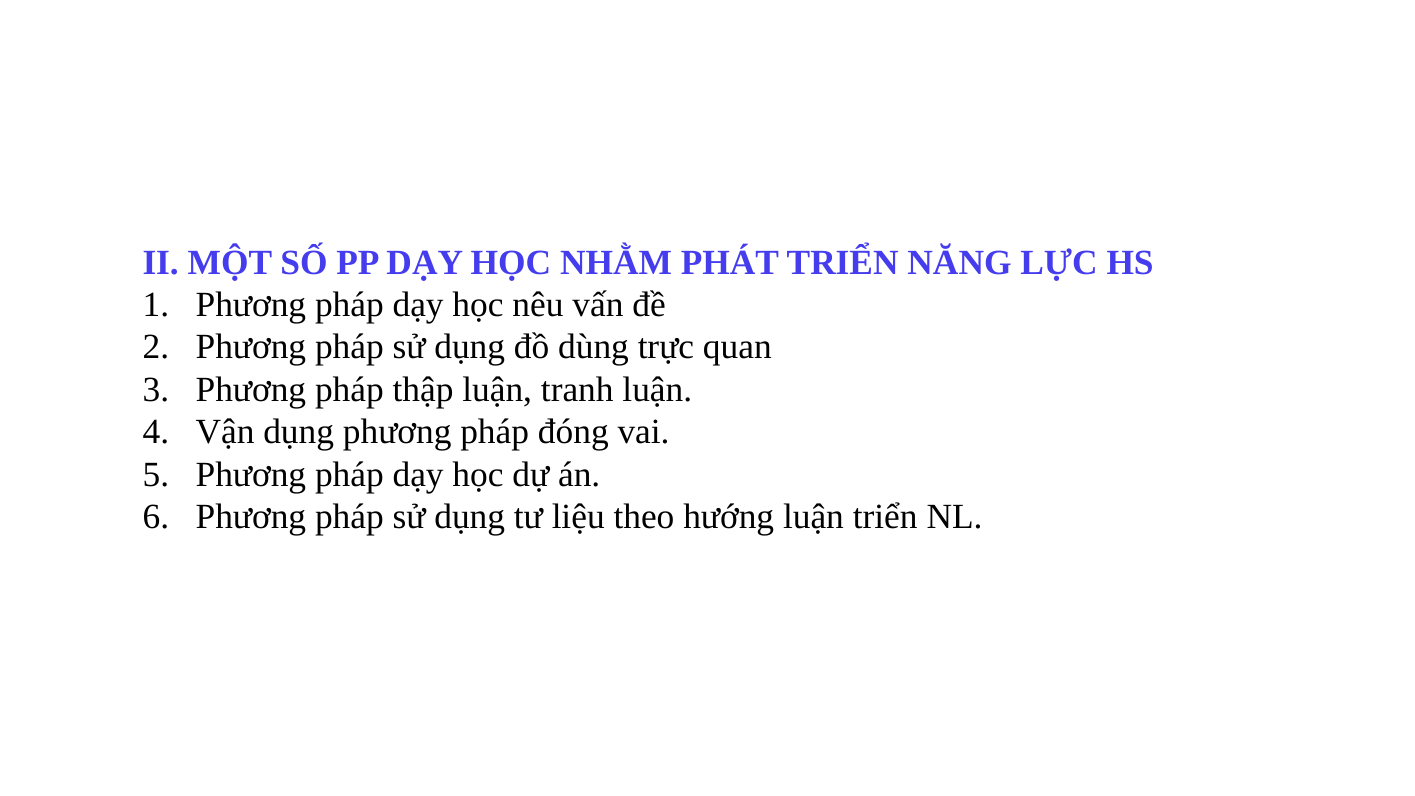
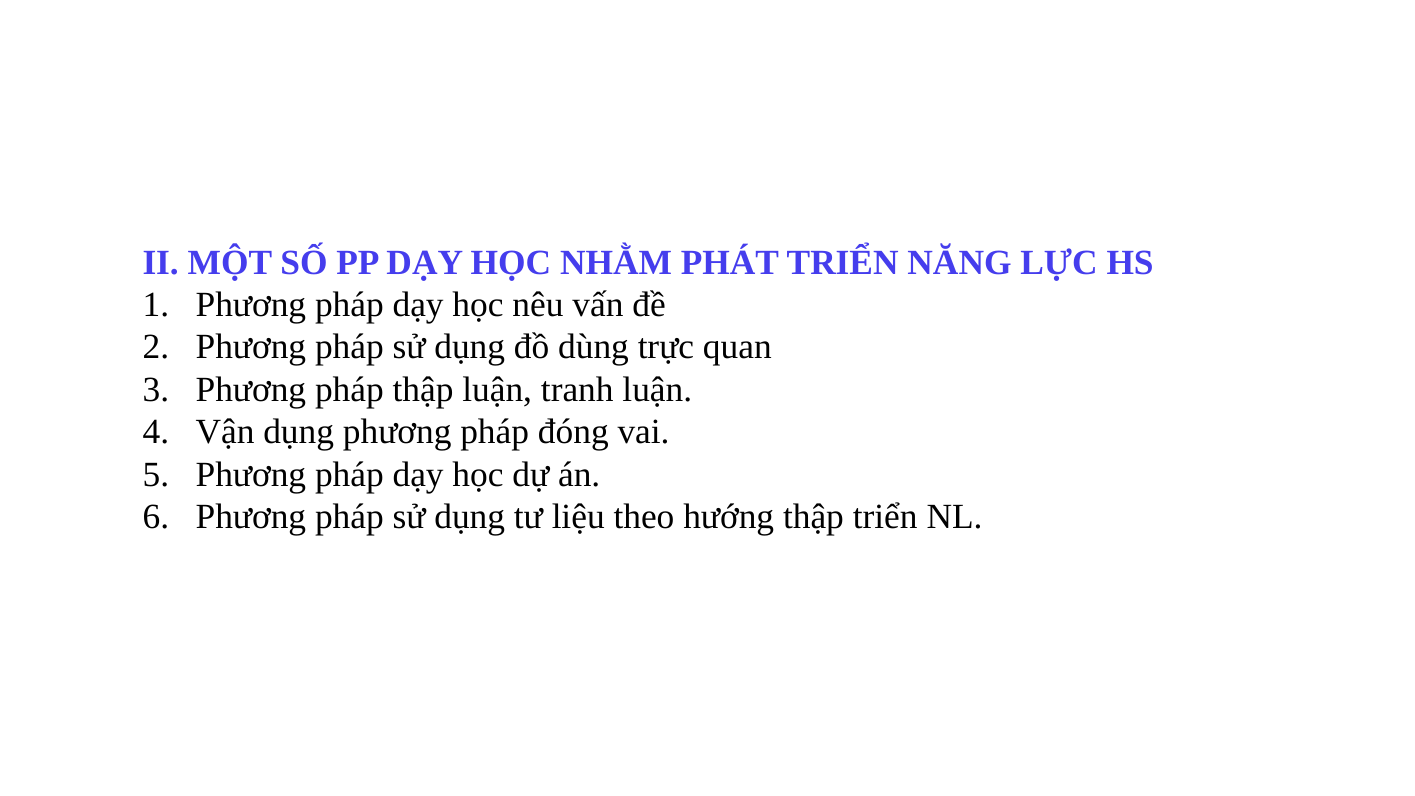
hướng luận: luận -> thập (813, 517)
